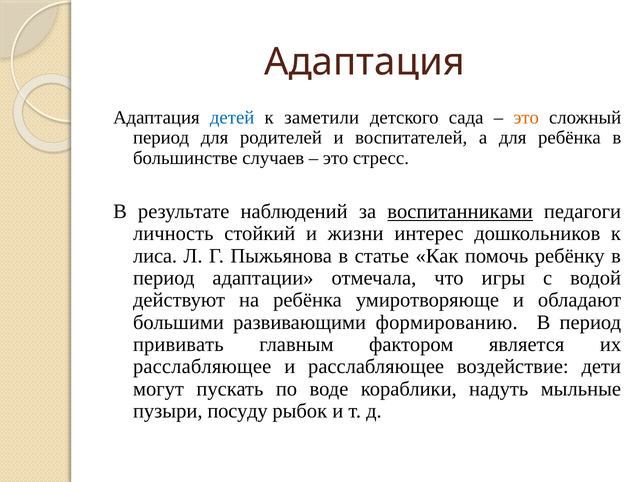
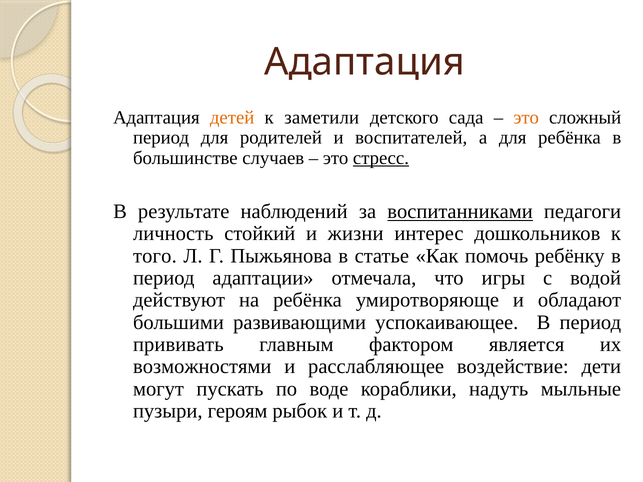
детей colour: blue -> orange (232, 118)
стресс underline: none -> present (381, 158)
лиса: лиса -> того (155, 256)
формированию: формированию -> успокаивающее (447, 323)
расслабляющее: расслабляющее -> возможностями (202, 367)
посуду: посуду -> героям (238, 411)
